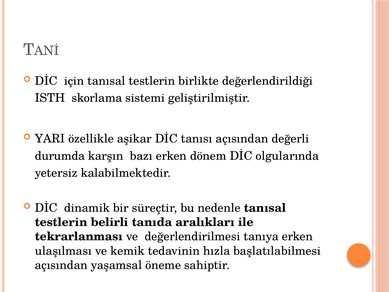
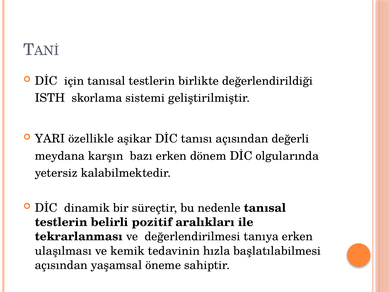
durumda: durumda -> meydana (60, 156)
tanıda: tanıda -> pozitif (152, 222)
